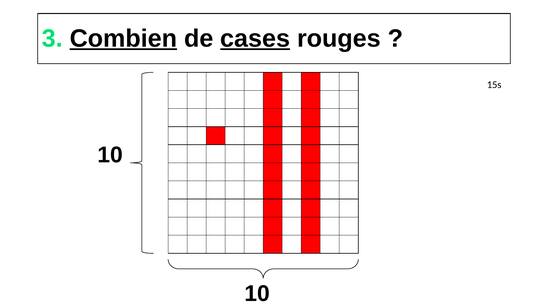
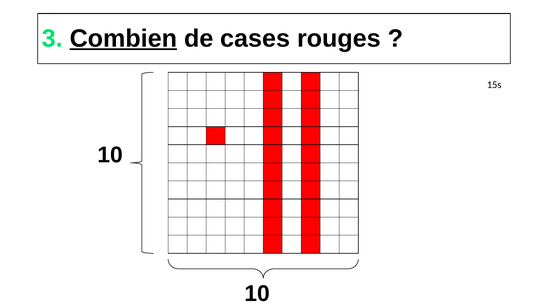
cases underline: present -> none (255, 38)
